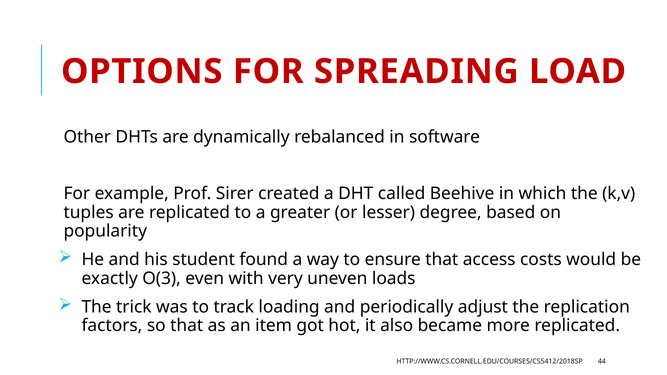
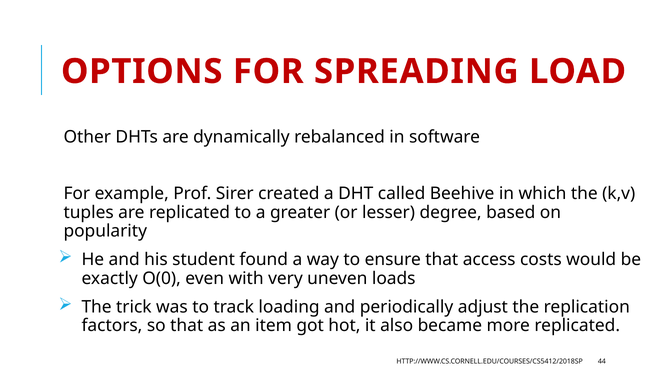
O(3: O(3 -> O(0 (162, 279)
